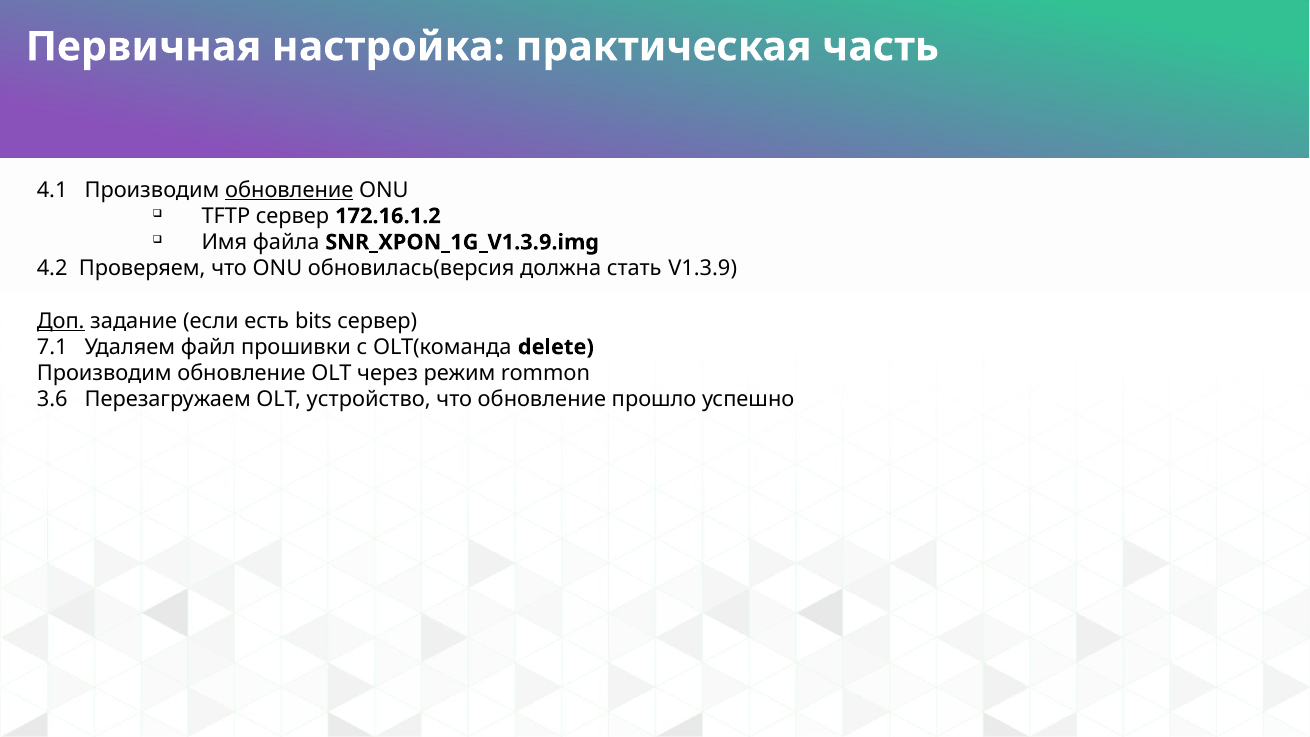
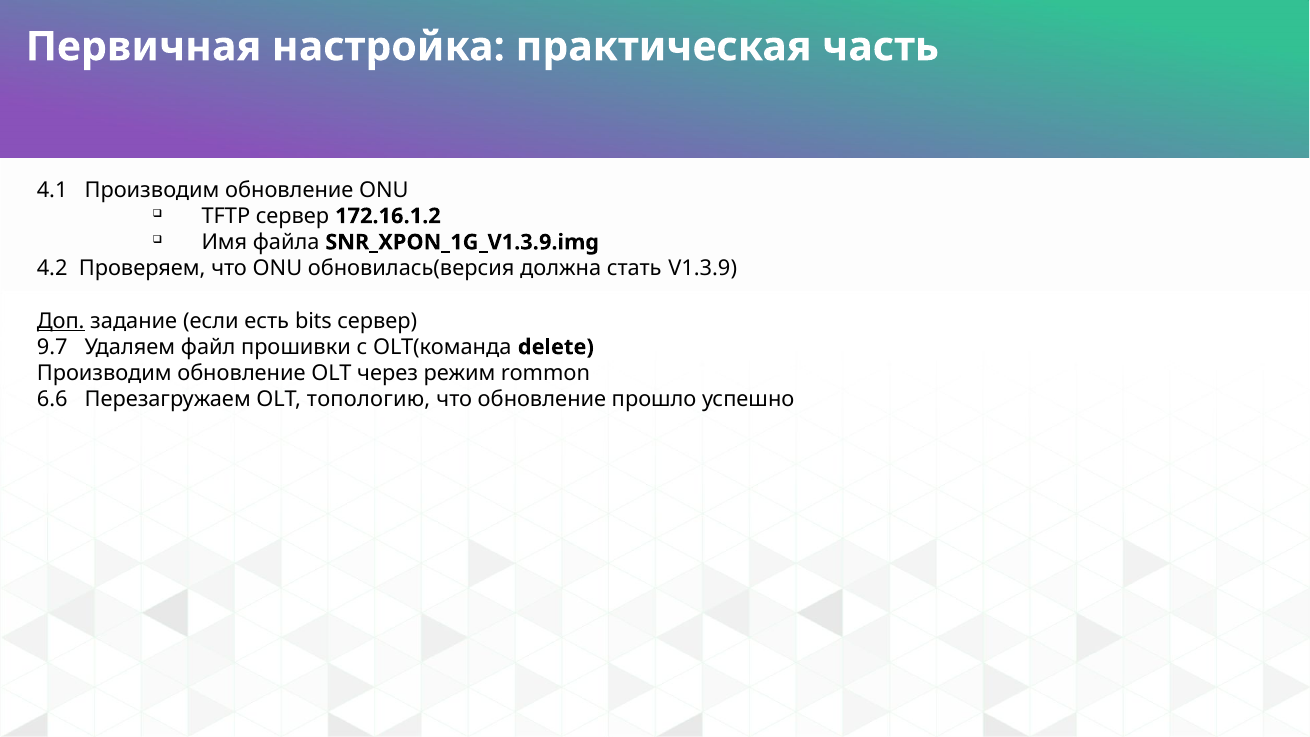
обновление underline: present -> none (289, 190)
7.1: 7.1 -> 9.7 (52, 347)
3.6: 3.6 -> 6.6 (52, 399)
устройство: устройство -> топологию (369, 399)
